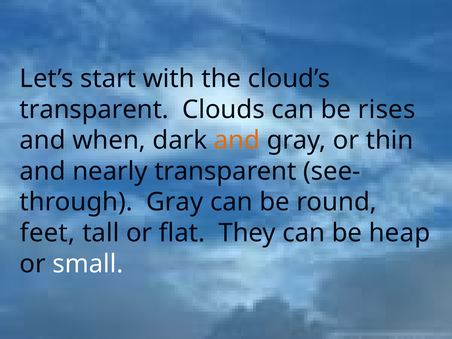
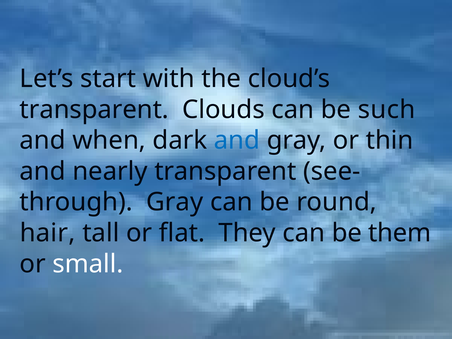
rises: rises -> such (387, 110)
and colour: orange -> blue (237, 140)
feet: feet -> hair (47, 233)
heap: heap -> them (400, 233)
